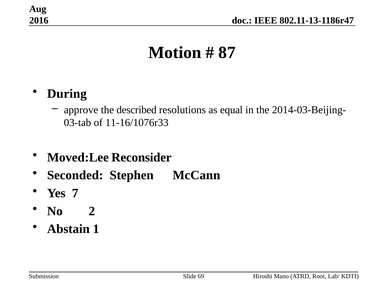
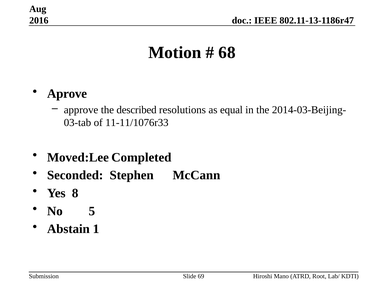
87: 87 -> 68 (227, 52)
During: During -> Aprove (67, 94)
11-16/1076r33: 11-16/1076r33 -> 11-11/1076r33 (137, 123)
Reconsider: Reconsider -> Completed (141, 157)
7: 7 -> 8 (75, 193)
2: 2 -> 5 (92, 211)
